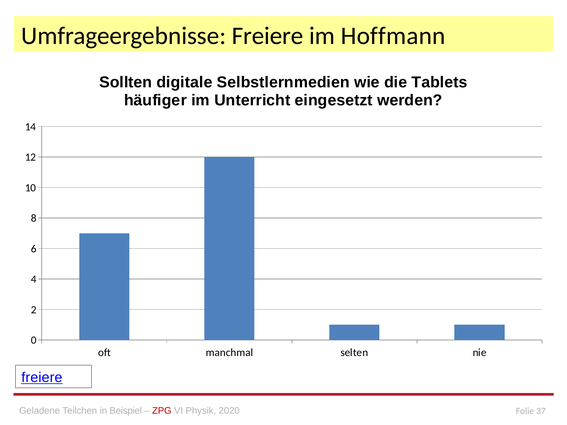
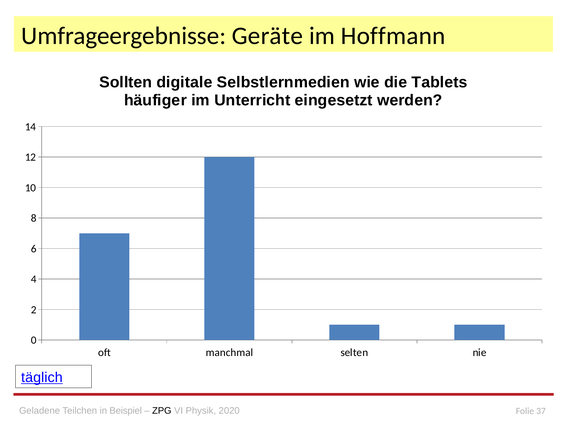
Umfrageergebnisse Freiere: Freiere -> Geräte (267, 36)
freiere: freiere -> täglich (42, 378)
ZPG colour: red -> black (162, 411)
